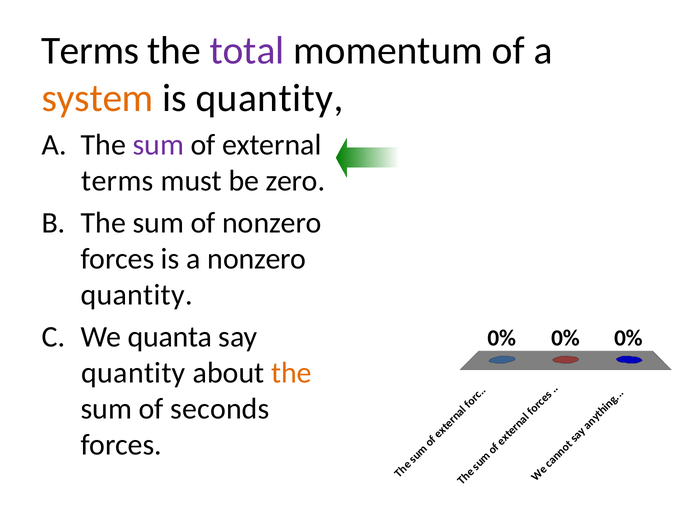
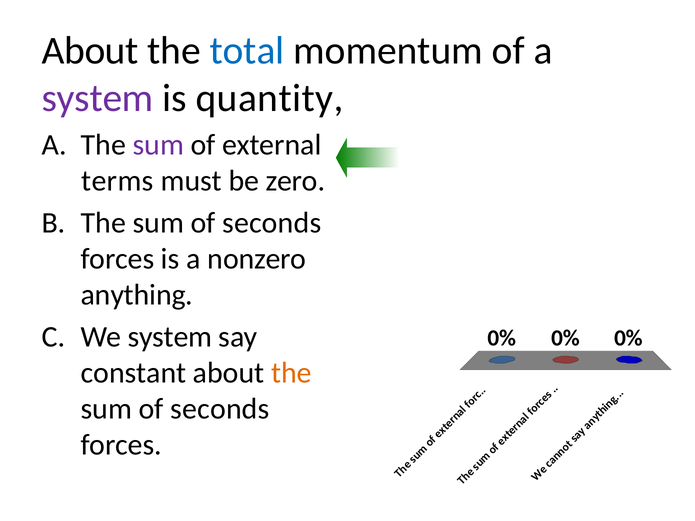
Terms: Terms -> About (90, 51)
total colour: purple -> blue (247, 51)
system colour: orange -> purple (98, 98)
nonzero: nonzero -> seconds (272, 223)
quantity: quantity -> anything (137, 295)
We quanta: quanta -> system (170, 337)
quantity: quantity -> constant (134, 373)
